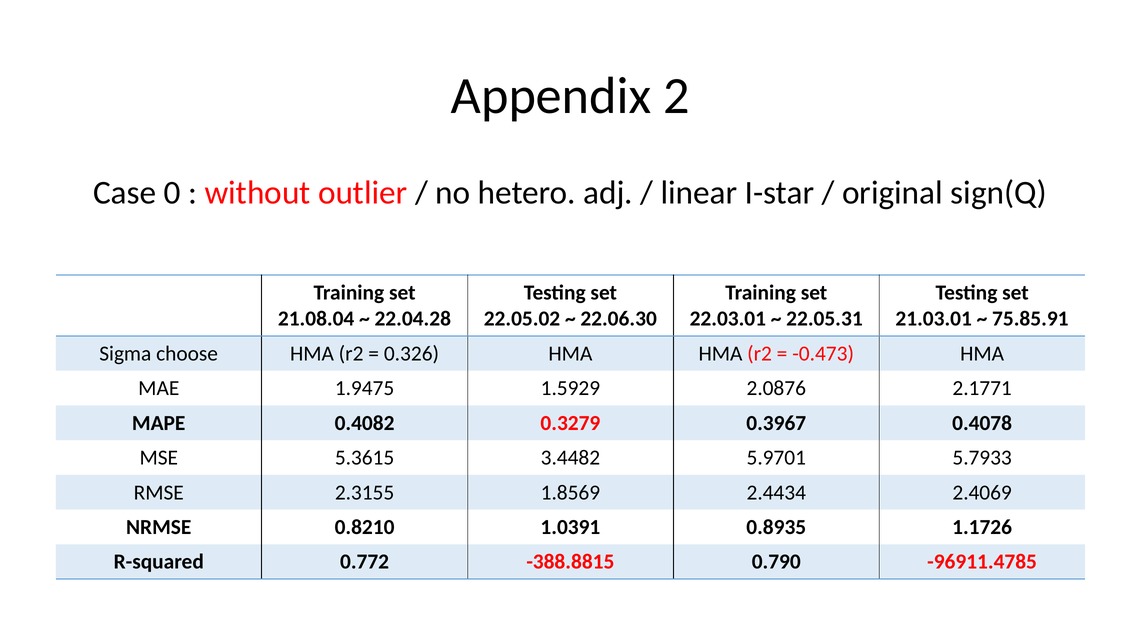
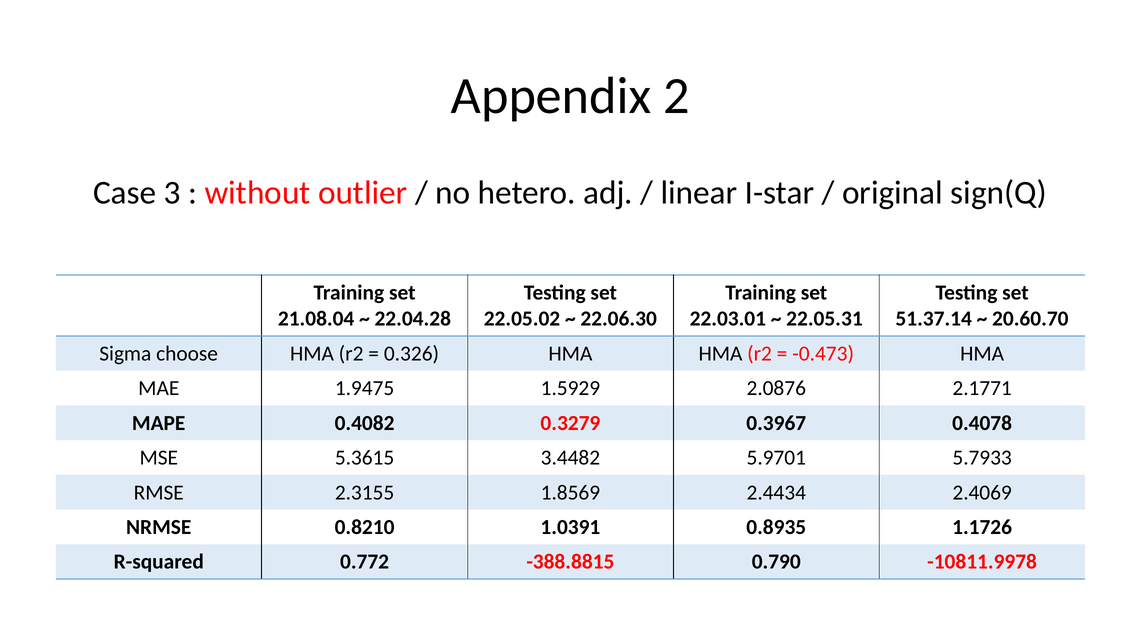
0: 0 -> 3 (172, 193)
21.03.01: 21.03.01 -> 51.37.14 (934, 319)
75.85.91: 75.85.91 -> 20.60.70 (1030, 319)
-96911.4785: -96911.4785 -> -10811.9978 (982, 562)
